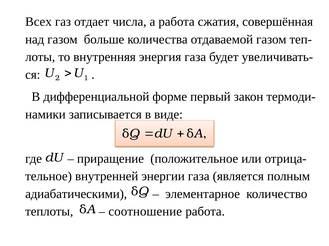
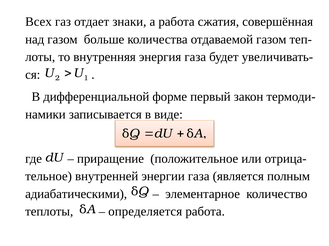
числа: числа -> знаки (129, 22)
соотношение: соотношение -> определяется (145, 212)
